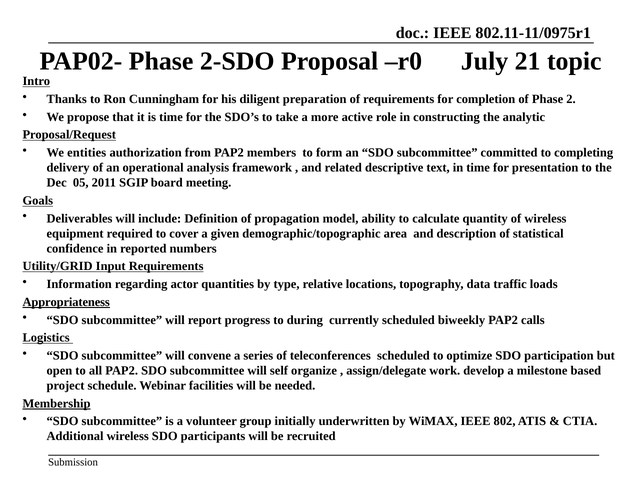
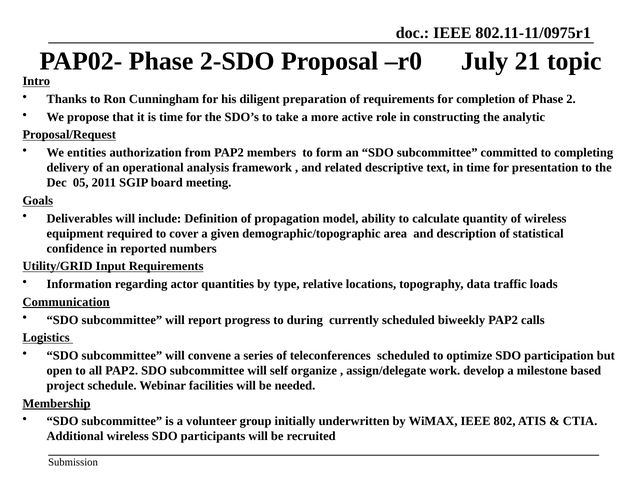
Appropriateness: Appropriateness -> Communication (66, 302)
